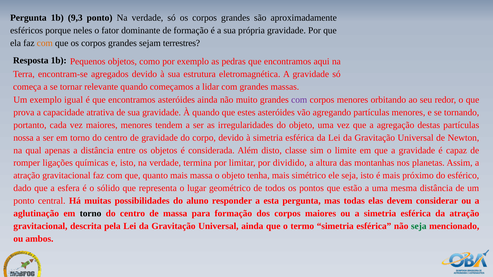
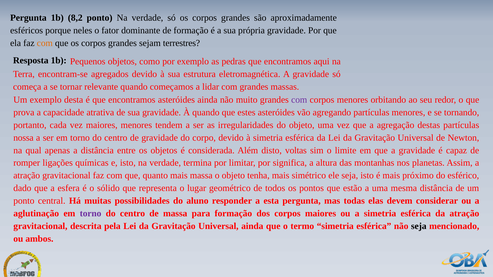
9,3: 9,3 -> 8,2 (75, 18)
igual: igual -> desta (74, 100)
classe: classe -> voltas (296, 150)
dividido: dividido -> significa (290, 163)
torno colour: black -> purple (91, 214)
seja colour: green -> black (419, 226)
